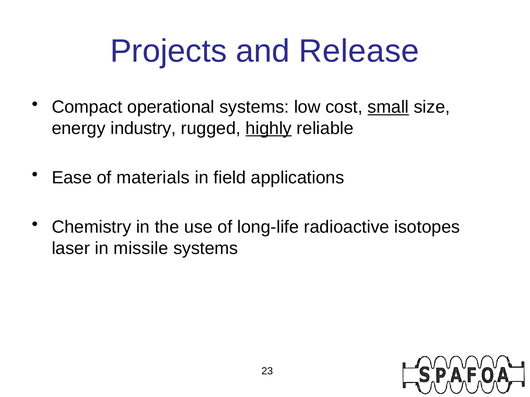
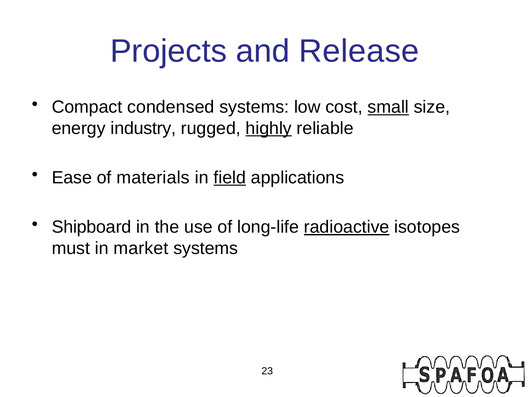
operational: operational -> condensed (171, 107)
field underline: none -> present (230, 178)
Chemistry: Chemistry -> Shipboard (91, 227)
radioactive underline: none -> present (347, 227)
laser: laser -> must (71, 249)
missile: missile -> market (141, 249)
